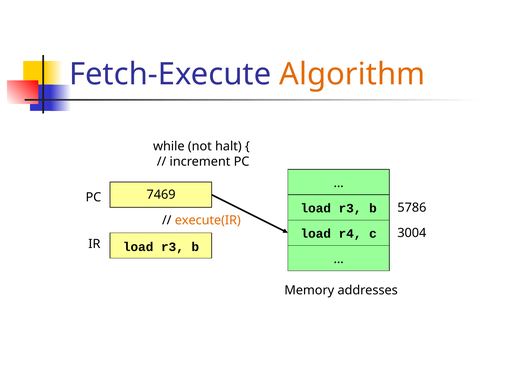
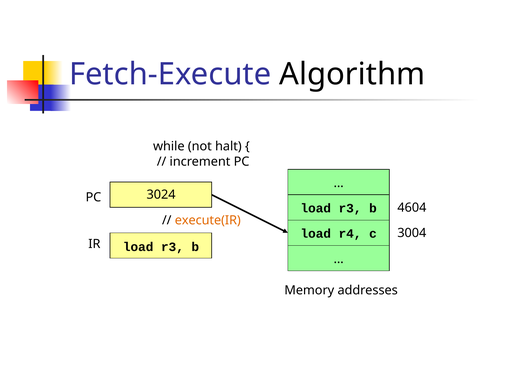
Algorithm colour: orange -> black (352, 74)
7469: 7469 -> 3024 (161, 195)
5786: 5786 -> 4604 (412, 207)
